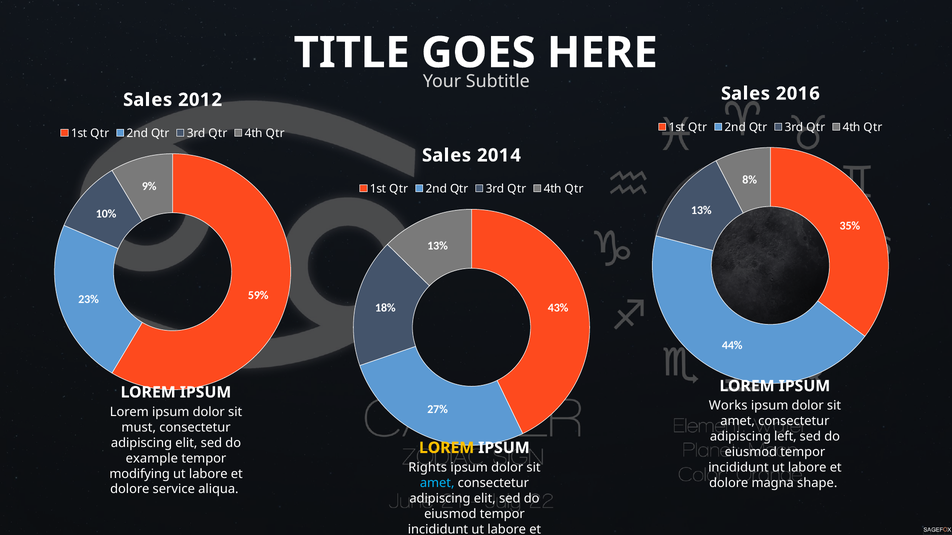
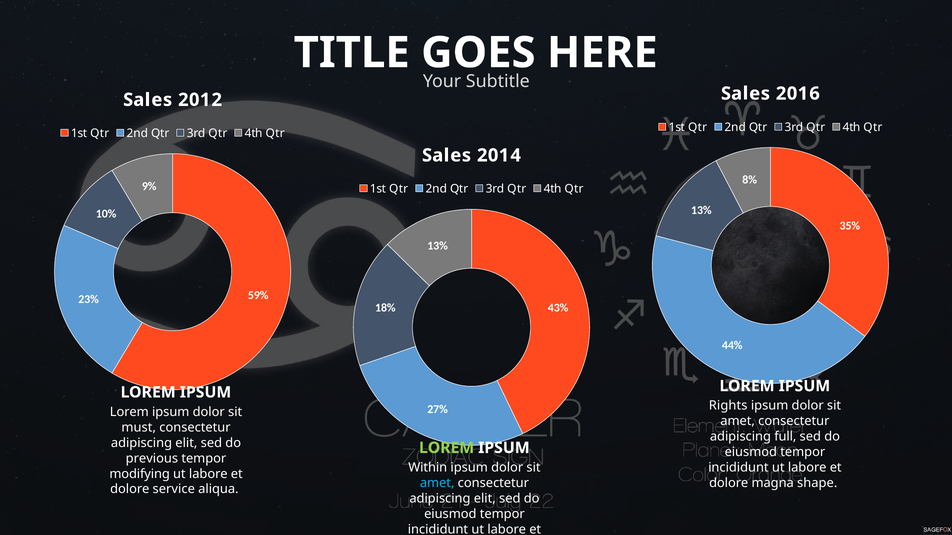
Works: Works -> Rights (728, 406)
left: left -> full (785, 437)
LOREM colour: yellow -> light green (447, 448)
example: example -> previous (152, 459)
Rights: Rights -> Within (428, 468)
